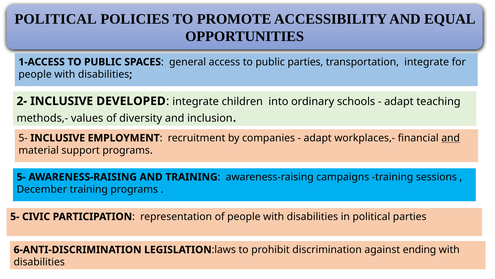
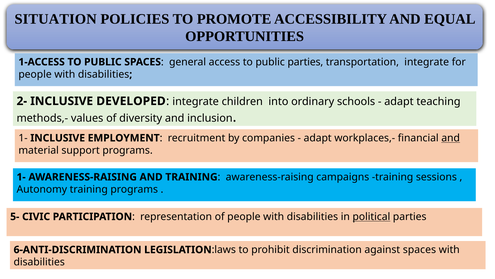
POLITICAL: POLITICAL -> SITUATION (56, 19)
5-: 5- -> 1- (23, 138)
5-: 5- -> 1- (21, 177)
December: December -> Autonomy (42, 189)
political underline: none -> present (371, 216)
against ending: ending -> spaces (419, 249)
